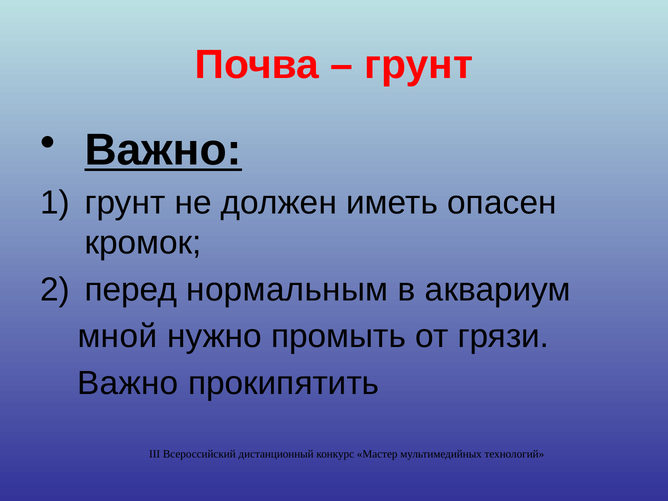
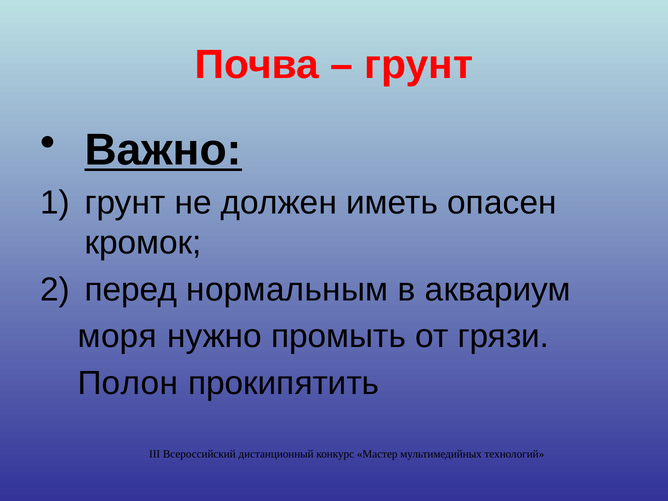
мной: мной -> моря (117, 336)
Важно: Важно -> Полон (128, 383)
